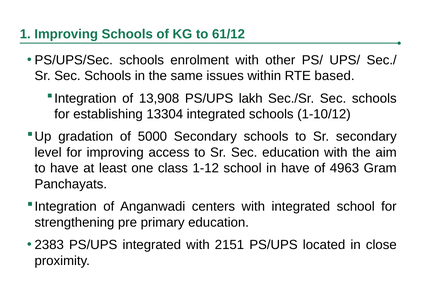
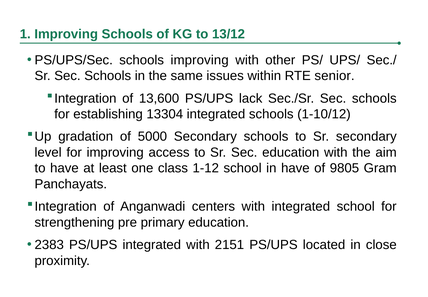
61/12: 61/12 -> 13/12 (229, 34)
schools enrolment: enrolment -> improving (200, 60)
based: based -> senior (335, 76)
13,908: 13,908 -> 13,600 (159, 98)
lakh: lakh -> lack (251, 98)
4963: 4963 -> 9805 (344, 168)
